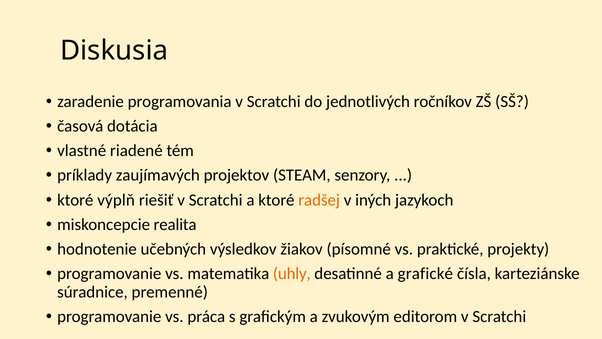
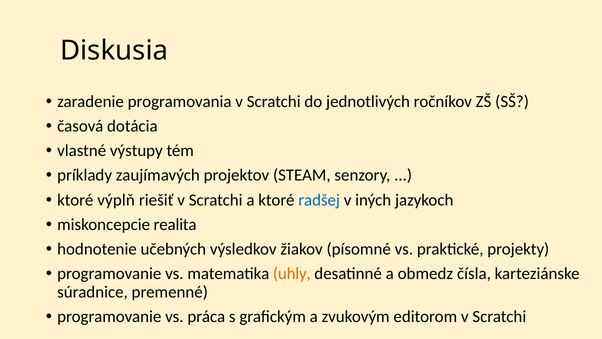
riadené: riadené -> výstupy (136, 151)
radšej colour: orange -> blue (319, 200)
grafické: grafické -> obmedz (425, 274)
